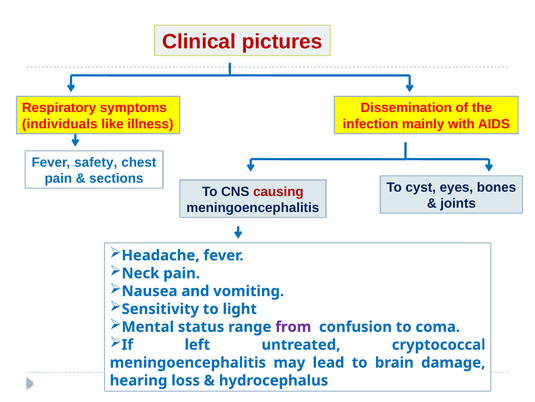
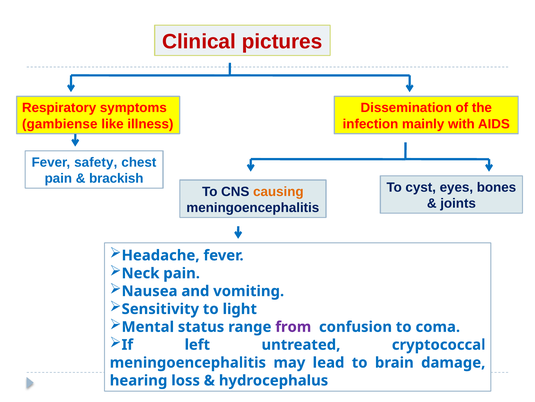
individuals: individuals -> gambiense (60, 124)
sections: sections -> brackish (116, 178)
causing colour: red -> orange (278, 191)
